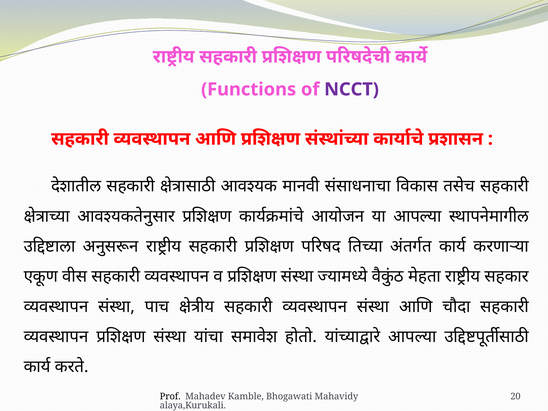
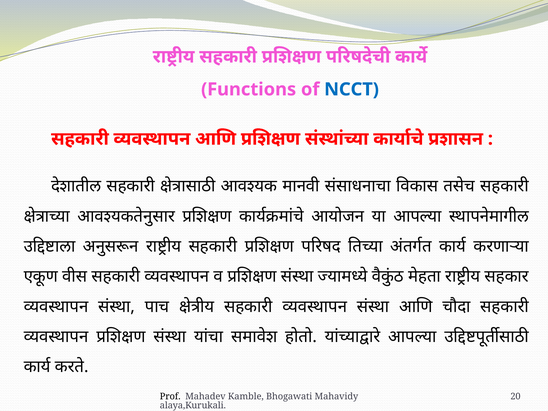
NCCT colour: purple -> blue (352, 89)
